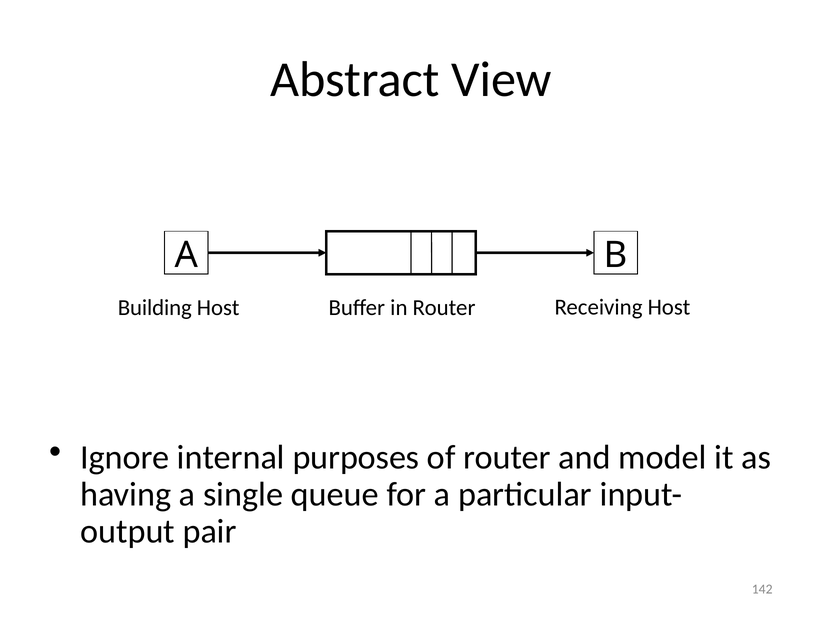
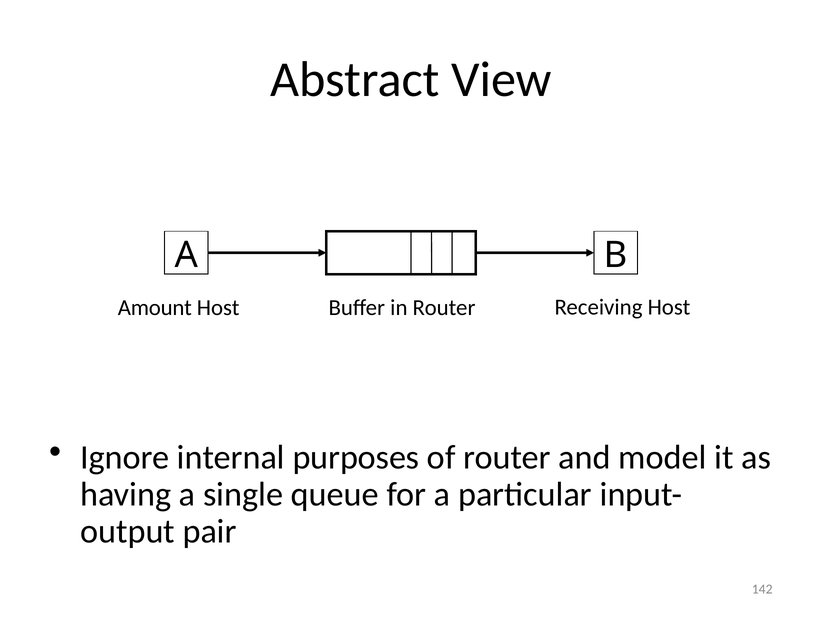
Building: Building -> Amount (155, 307)
